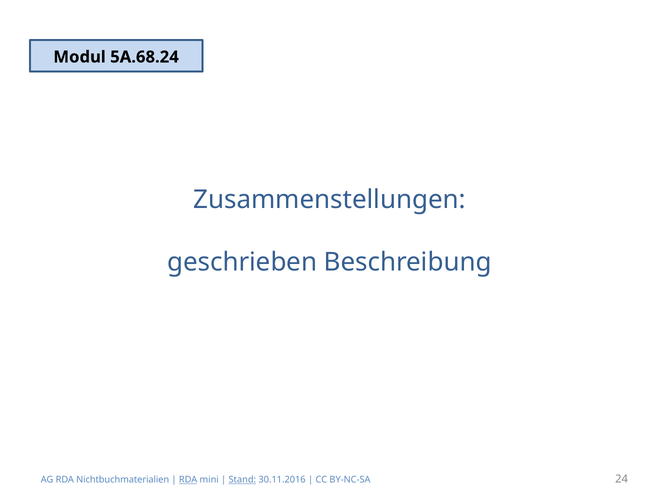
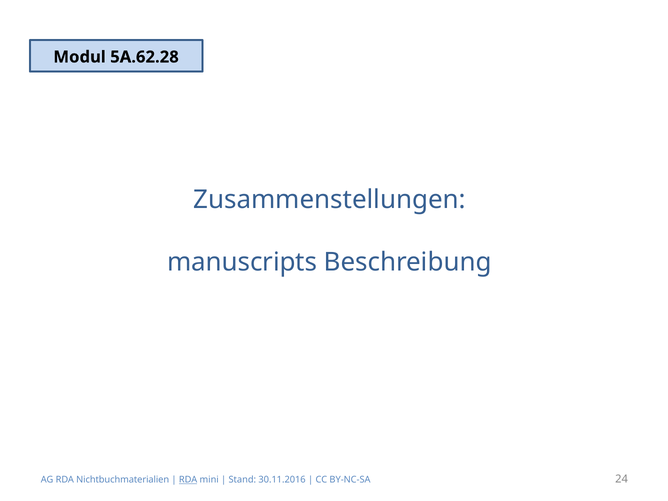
5A.68.24: 5A.68.24 -> 5A.62.28 (144, 57)
geschrieben: geschrieben -> manuscripts (242, 262)
Stand underline: present -> none (242, 480)
